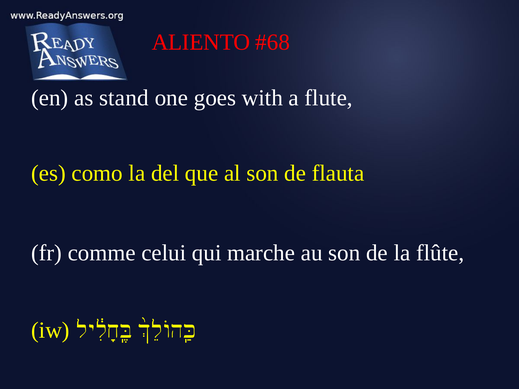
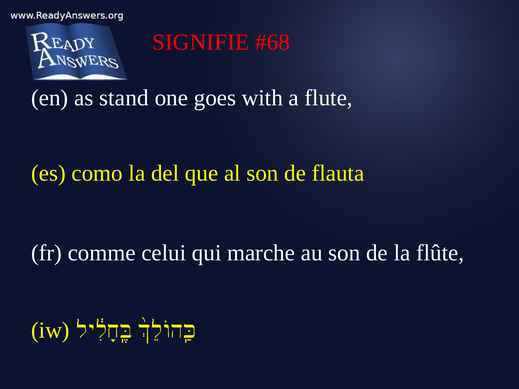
ALIENTO: ALIENTO -> SIGNIFIE (201, 42)
